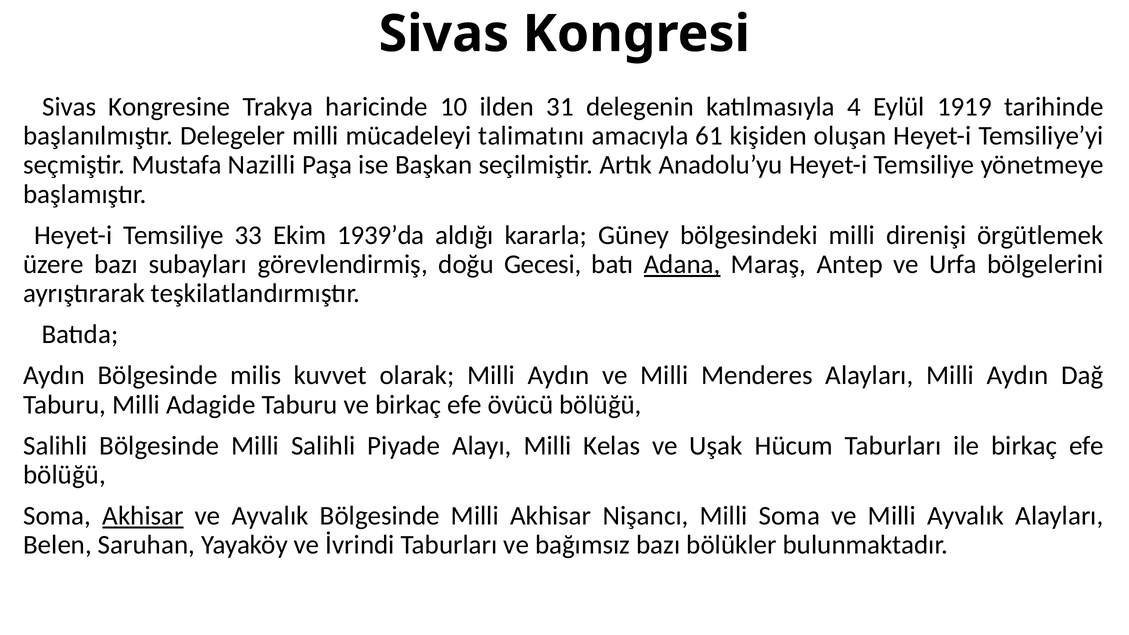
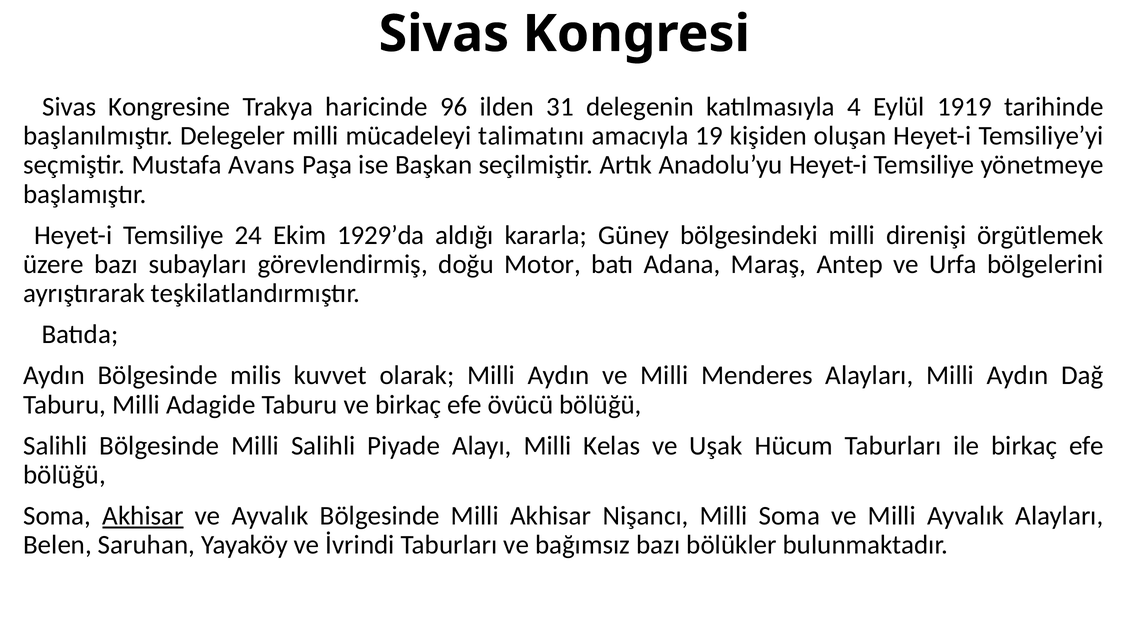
10: 10 -> 96 (454, 107)
61: 61 -> 19 (709, 136)
Nazilli: Nazilli -> Avans (262, 165)
33: 33 -> 24 (248, 235)
1939’da: 1939’da -> 1929’da (381, 235)
Gecesi: Gecesi -> Motor (543, 264)
Adana underline: present -> none (682, 264)
